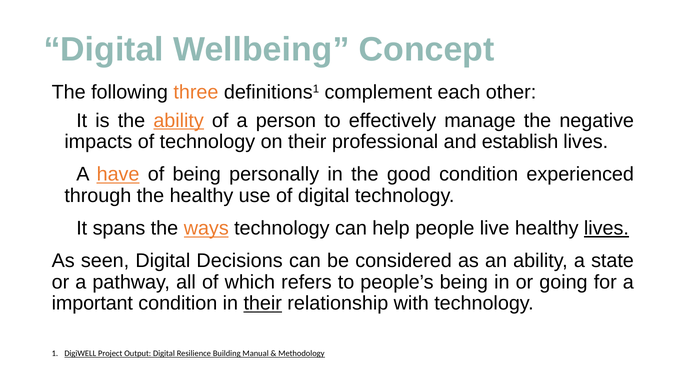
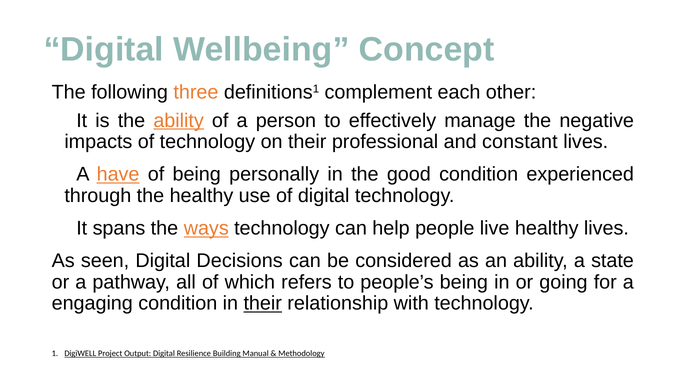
establish: establish -> constant (520, 142)
lives underline: present -> none (606, 228)
important: important -> engaging (92, 304)
